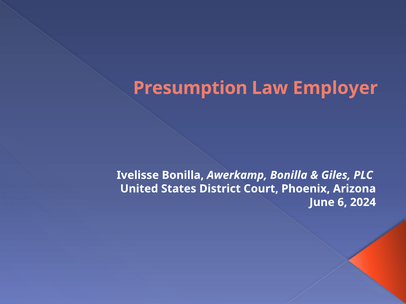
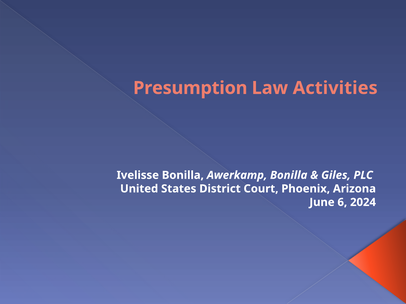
Employer: Employer -> Activities (335, 88)
